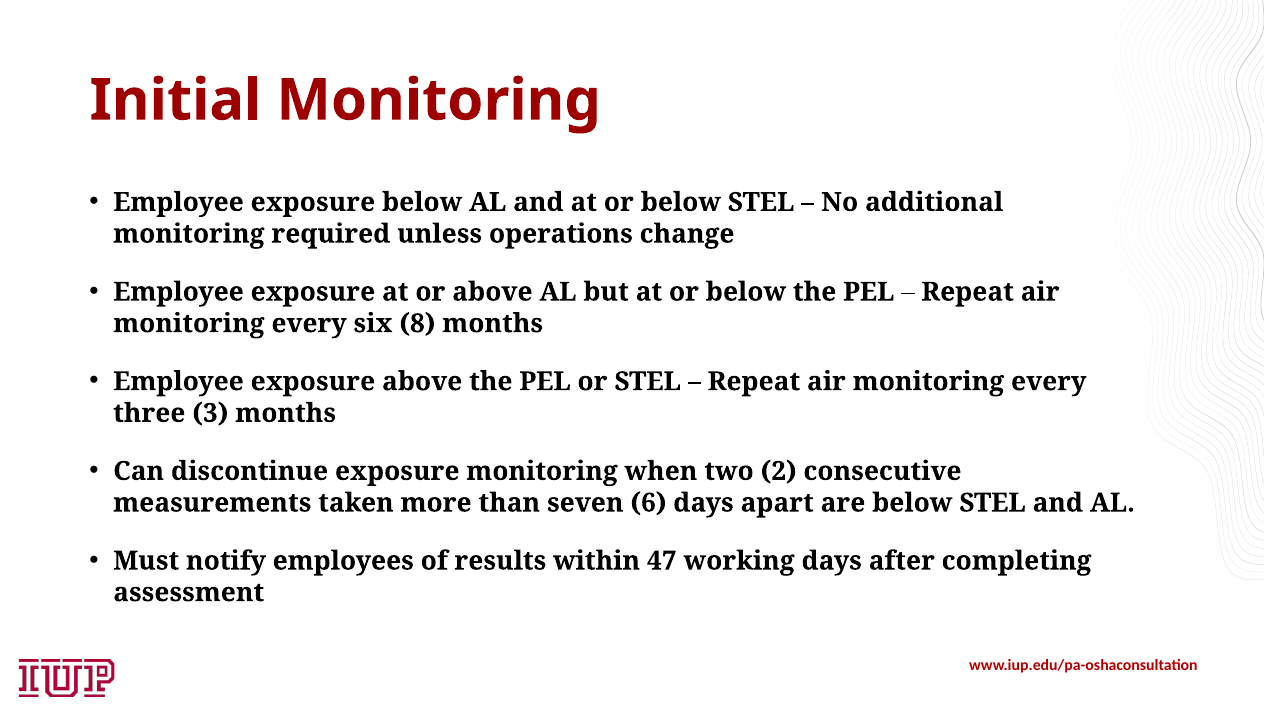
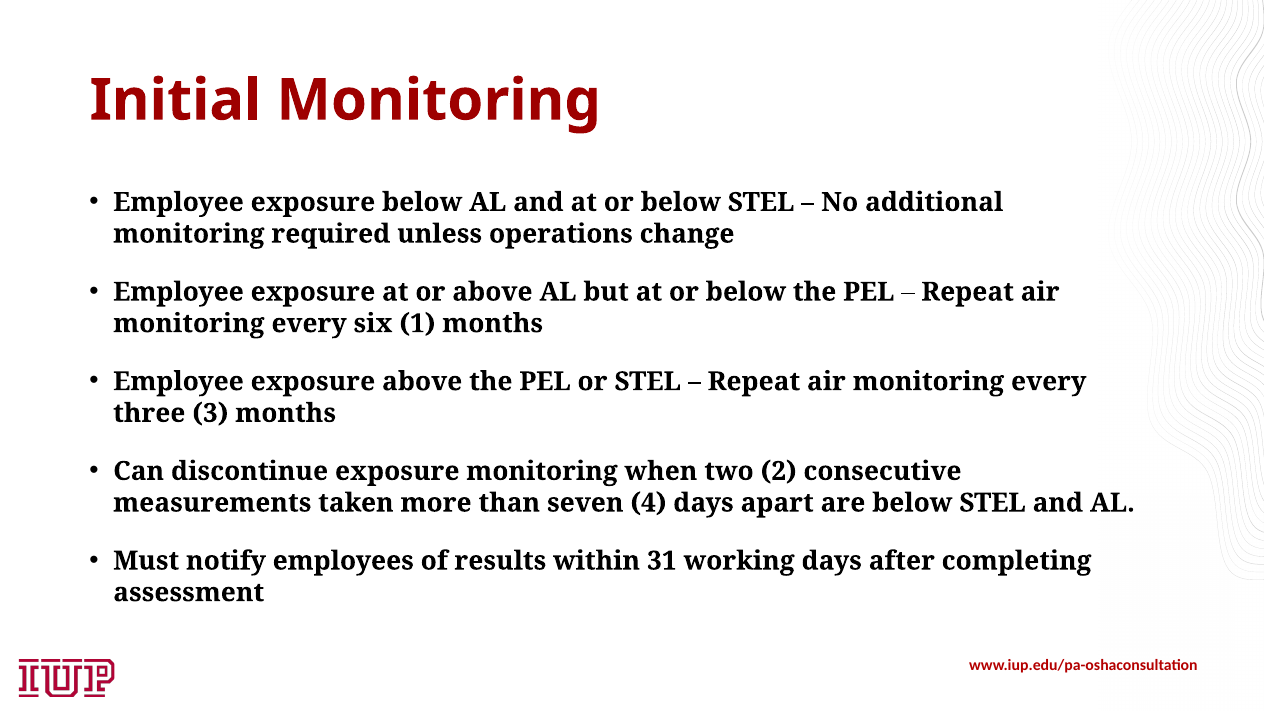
8: 8 -> 1 (417, 324)
6: 6 -> 4 (648, 503)
47: 47 -> 31 (662, 561)
